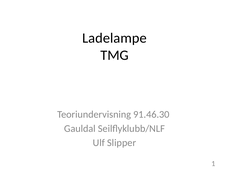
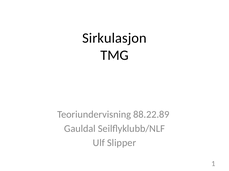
Ladelampe: Ladelampe -> Sirkulasjon (114, 38)
91.46.30: 91.46.30 -> 88.22.89 (151, 115)
